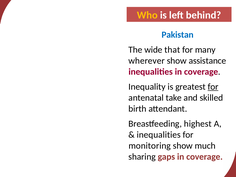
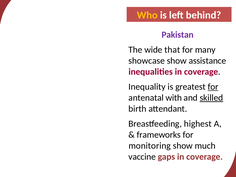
Pakistan colour: blue -> purple (178, 35)
wherever: wherever -> showcase (147, 61)
take: take -> with (174, 98)
skilled underline: none -> present (211, 98)
inequalities: inequalities -> frameworks (159, 135)
sharing: sharing -> vaccine (142, 157)
